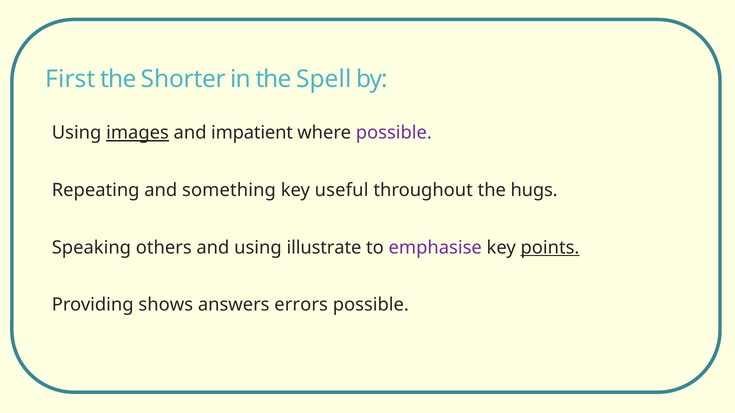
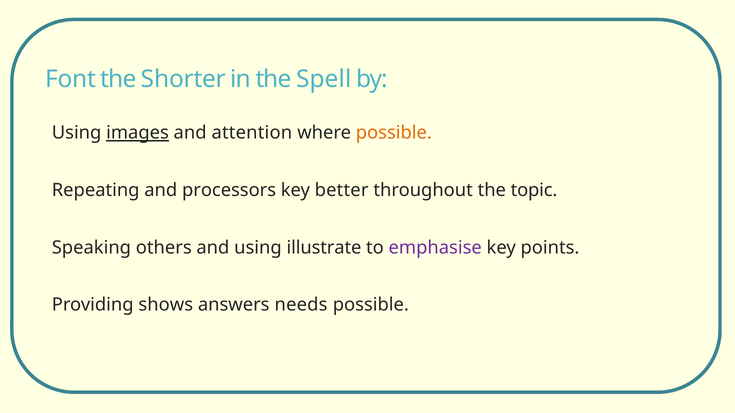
First: First -> Font (71, 80)
impatient: impatient -> attention (252, 133)
possible colour: purple -> orange (394, 133)
something: something -> processors (229, 190)
useful: useful -> better (342, 190)
hugs: hugs -> topic (534, 190)
points underline: present -> none (550, 248)
errors: errors -> needs (301, 305)
